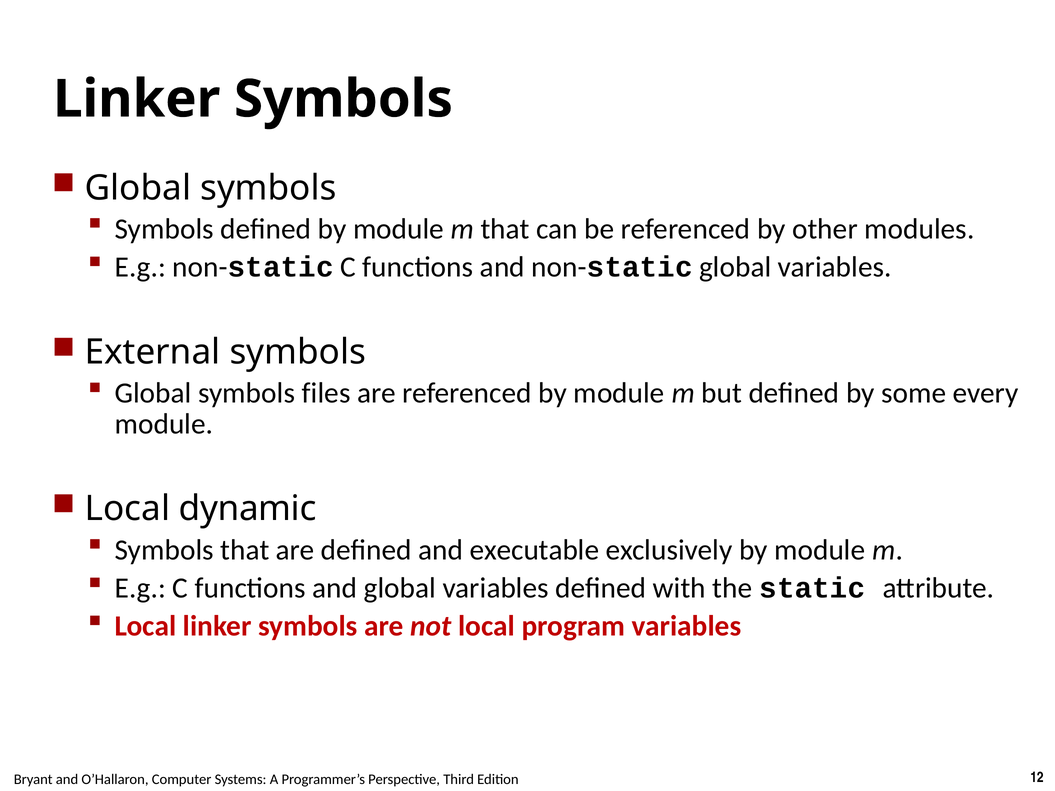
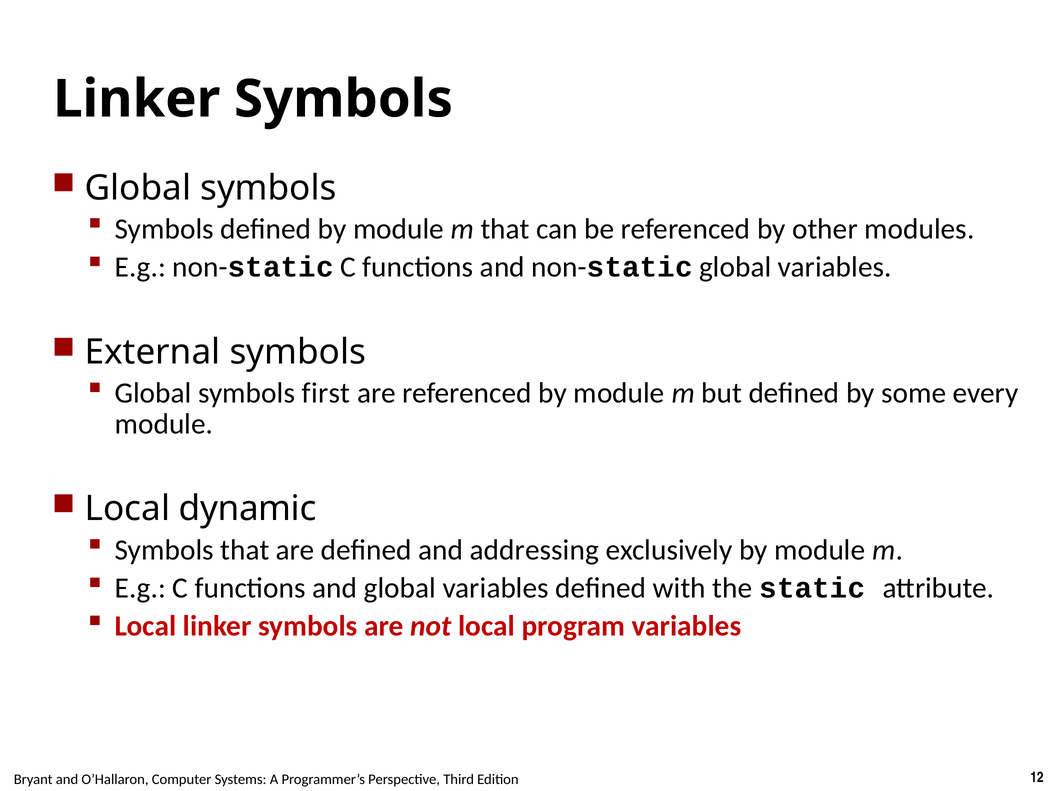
files: files -> first (326, 393)
executable: executable -> addressing (534, 550)
